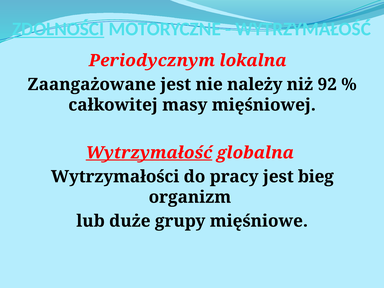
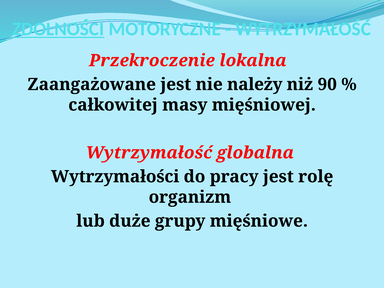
Periodycznym: Periodycznym -> Przekroczenie (152, 61)
92: 92 -> 90 (327, 84)
Wytrzymałość underline: present -> none (149, 153)
bieg: bieg -> rolę (316, 177)
